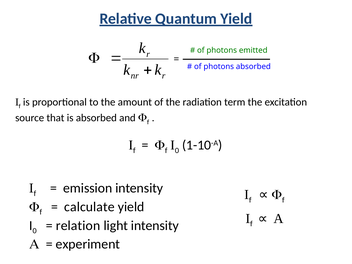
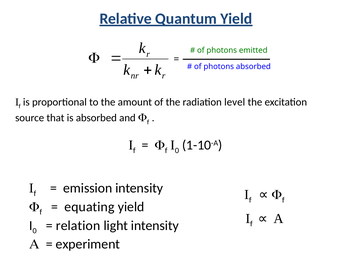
term: term -> level (235, 102)
calculate: calculate -> equating (89, 207)
